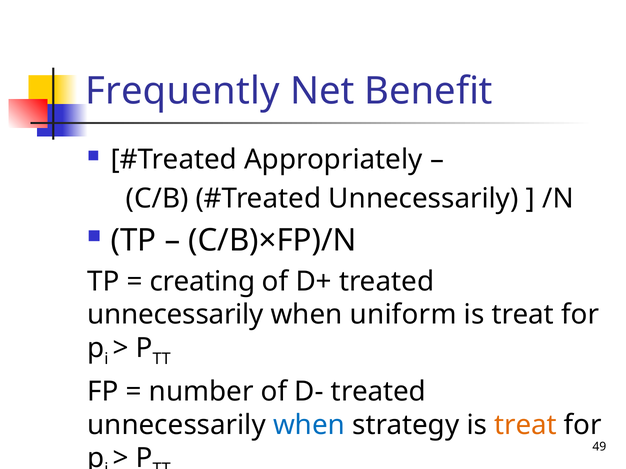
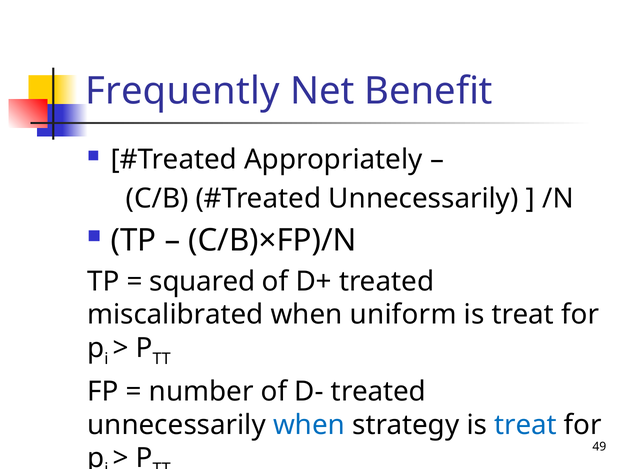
creating: creating -> squared (202, 282)
unnecessarily: unnecessarily -> miscalibrated (175, 315)
treat colour: orange -> blue (525, 425)
